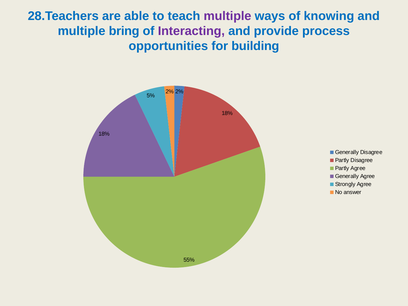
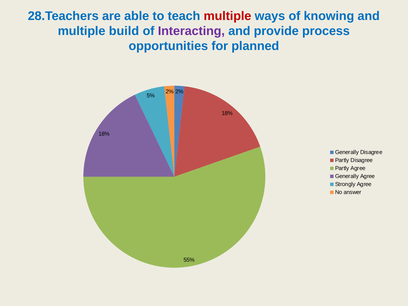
multiple colour: purple -> red (227, 16)
bring: bring -> build (124, 31)
building: building -> planned (255, 46)
